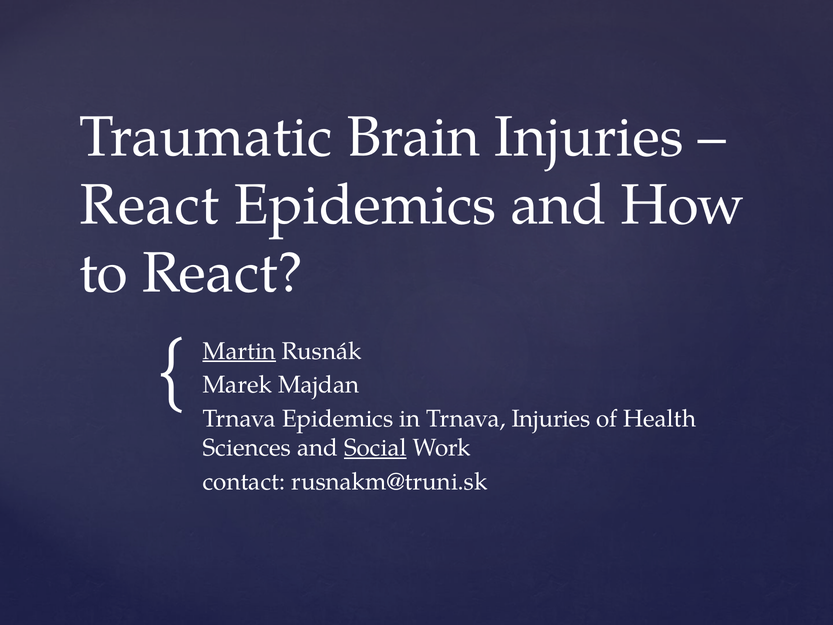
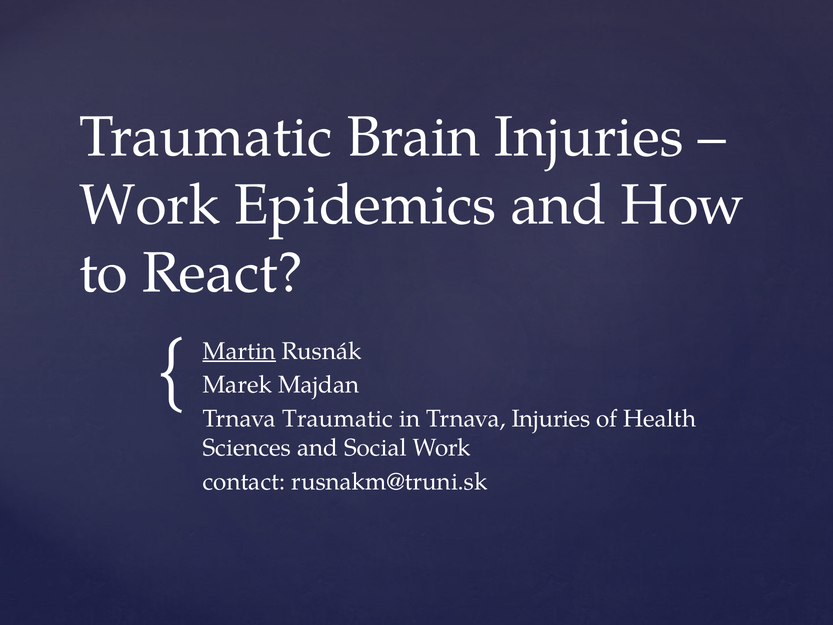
React: React -> Work (150, 205)
Trnava Epidemics: Epidemics -> Traumatic (338, 419)
Social underline: present -> none (375, 448)
